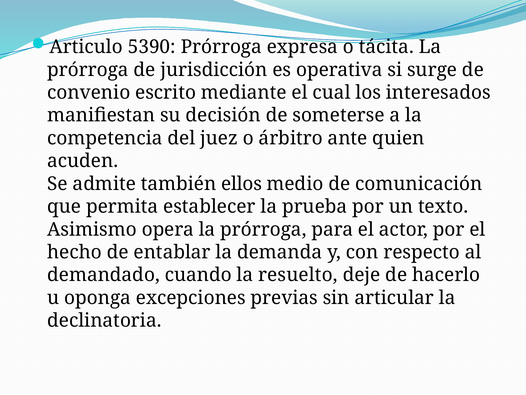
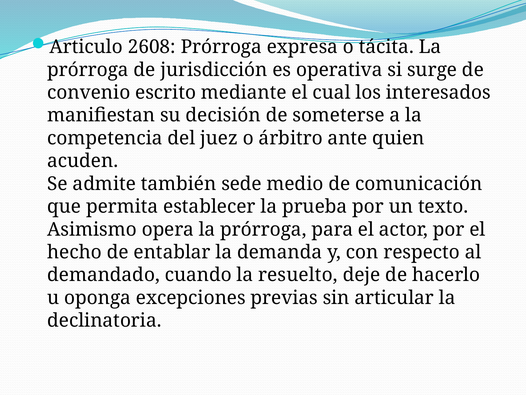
5390: 5390 -> 2608 (152, 47)
ellos: ellos -> sede (242, 184)
